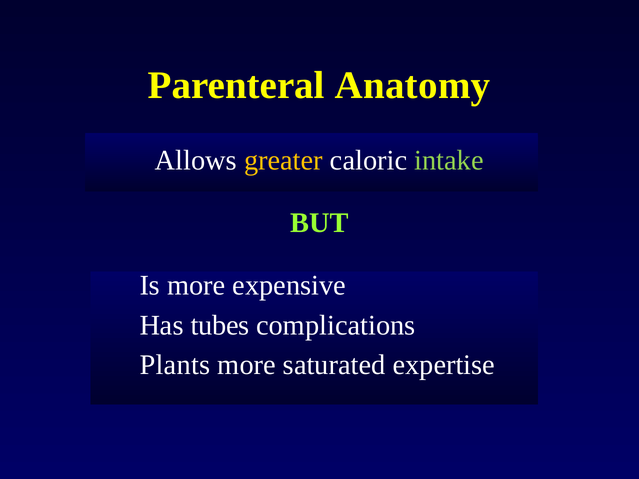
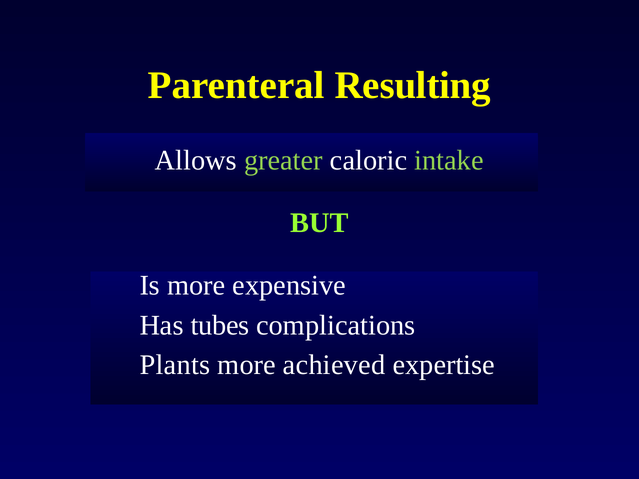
Anatomy: Anatomy -> Resulting (413, 85)
greater colour: yellow -> light green (283, 161)
saturated: saturated -> achieved (334, 365)
